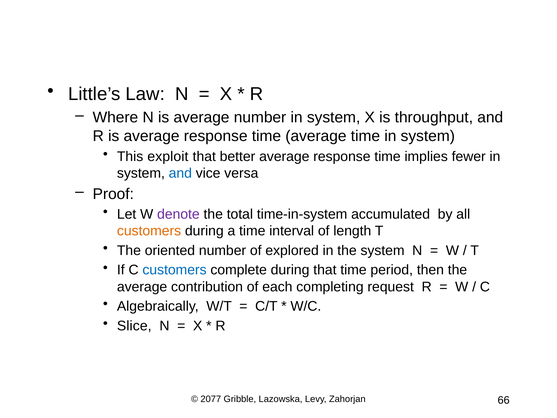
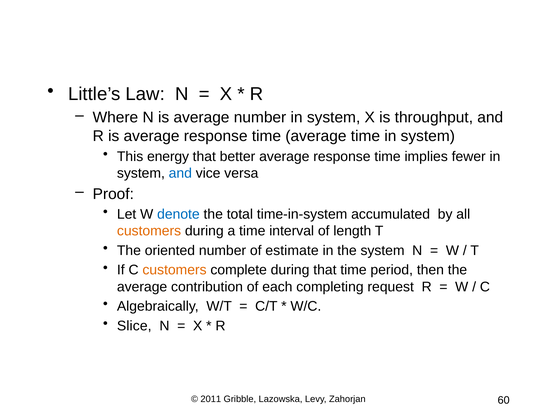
exploit: exploit -> energy (168, 156)
denote colour: purple -> blue (178, 214)
explored: explored -> estimate (292, 250)
customers colour: blue -> orange (175, 270)
2077: 2077 -> 2011 (211, 399)
66: 66 -> 60 (504, 400)
